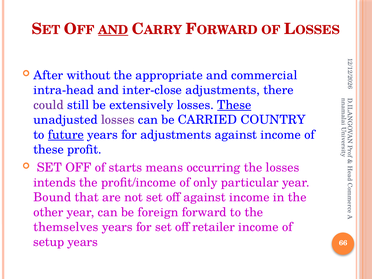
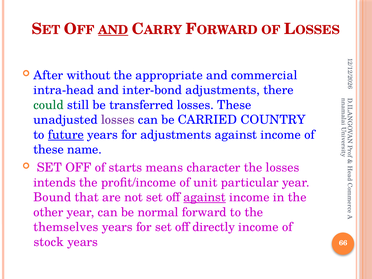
inter-close: inter-close -> inter-bond (152, 90)
could colour: purple -> green (49, 105)
extensively: extensively -> transferred (141, 105)
These underline: present -> none (234, 105)
profit: profit -> name (84, 150)
occurring: occurring -> character (213, 168)
only: only -> unit (205, 183)
against underline: none -> present (205, 197)
foreign: foreign -> normal (158, 212)
retailer: retailer -> directly (214, 227)
setup: setup -> stock (49, 242)
